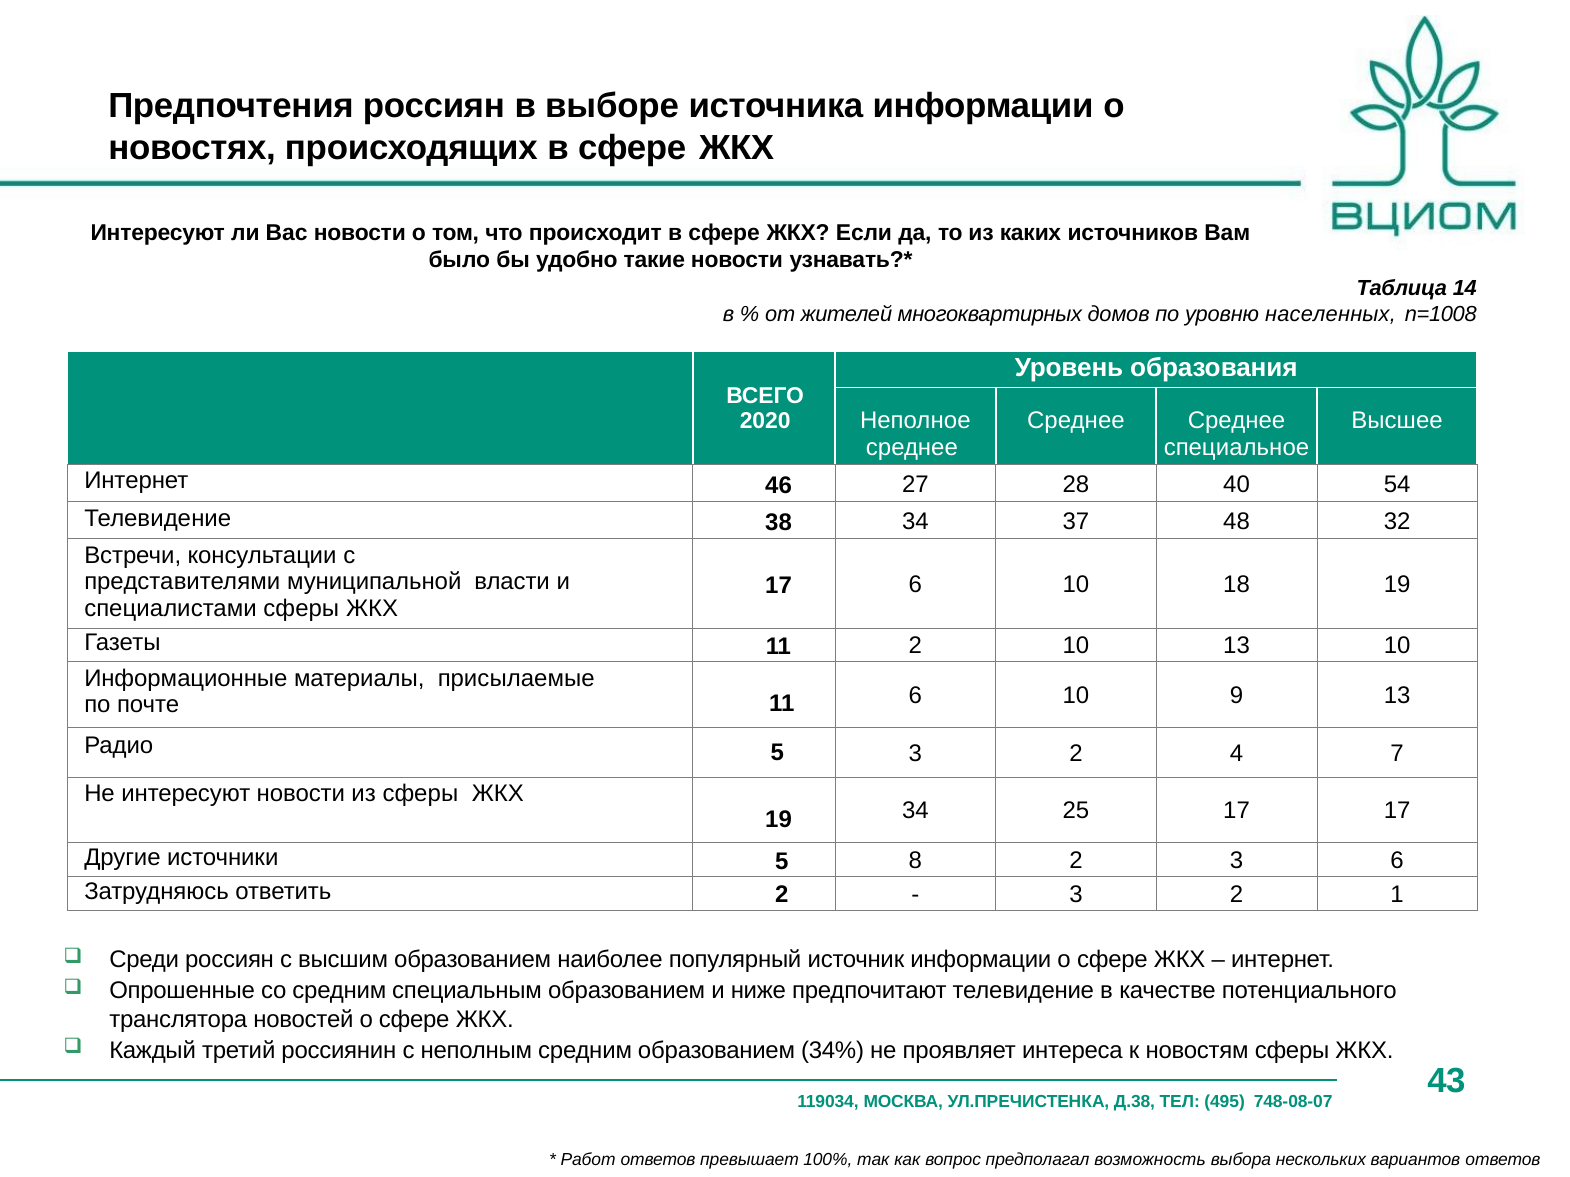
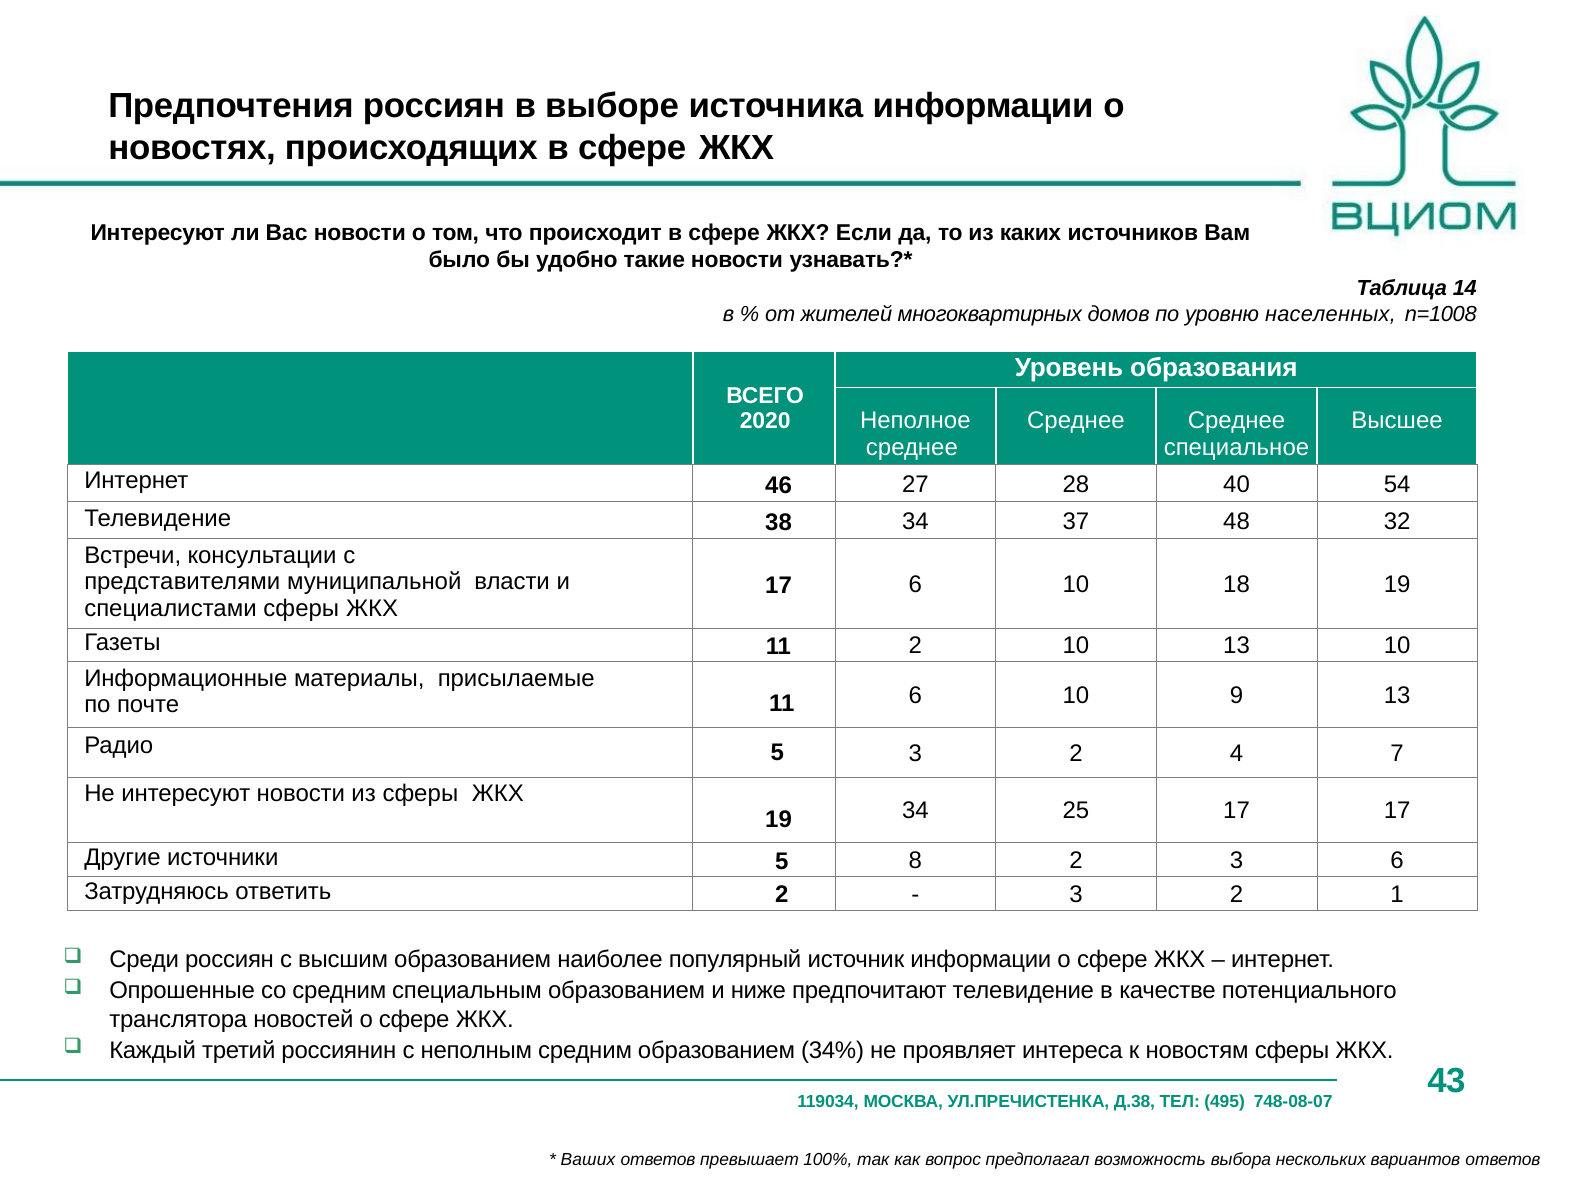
Работ: Работ -> Ваших (588, 1160)
